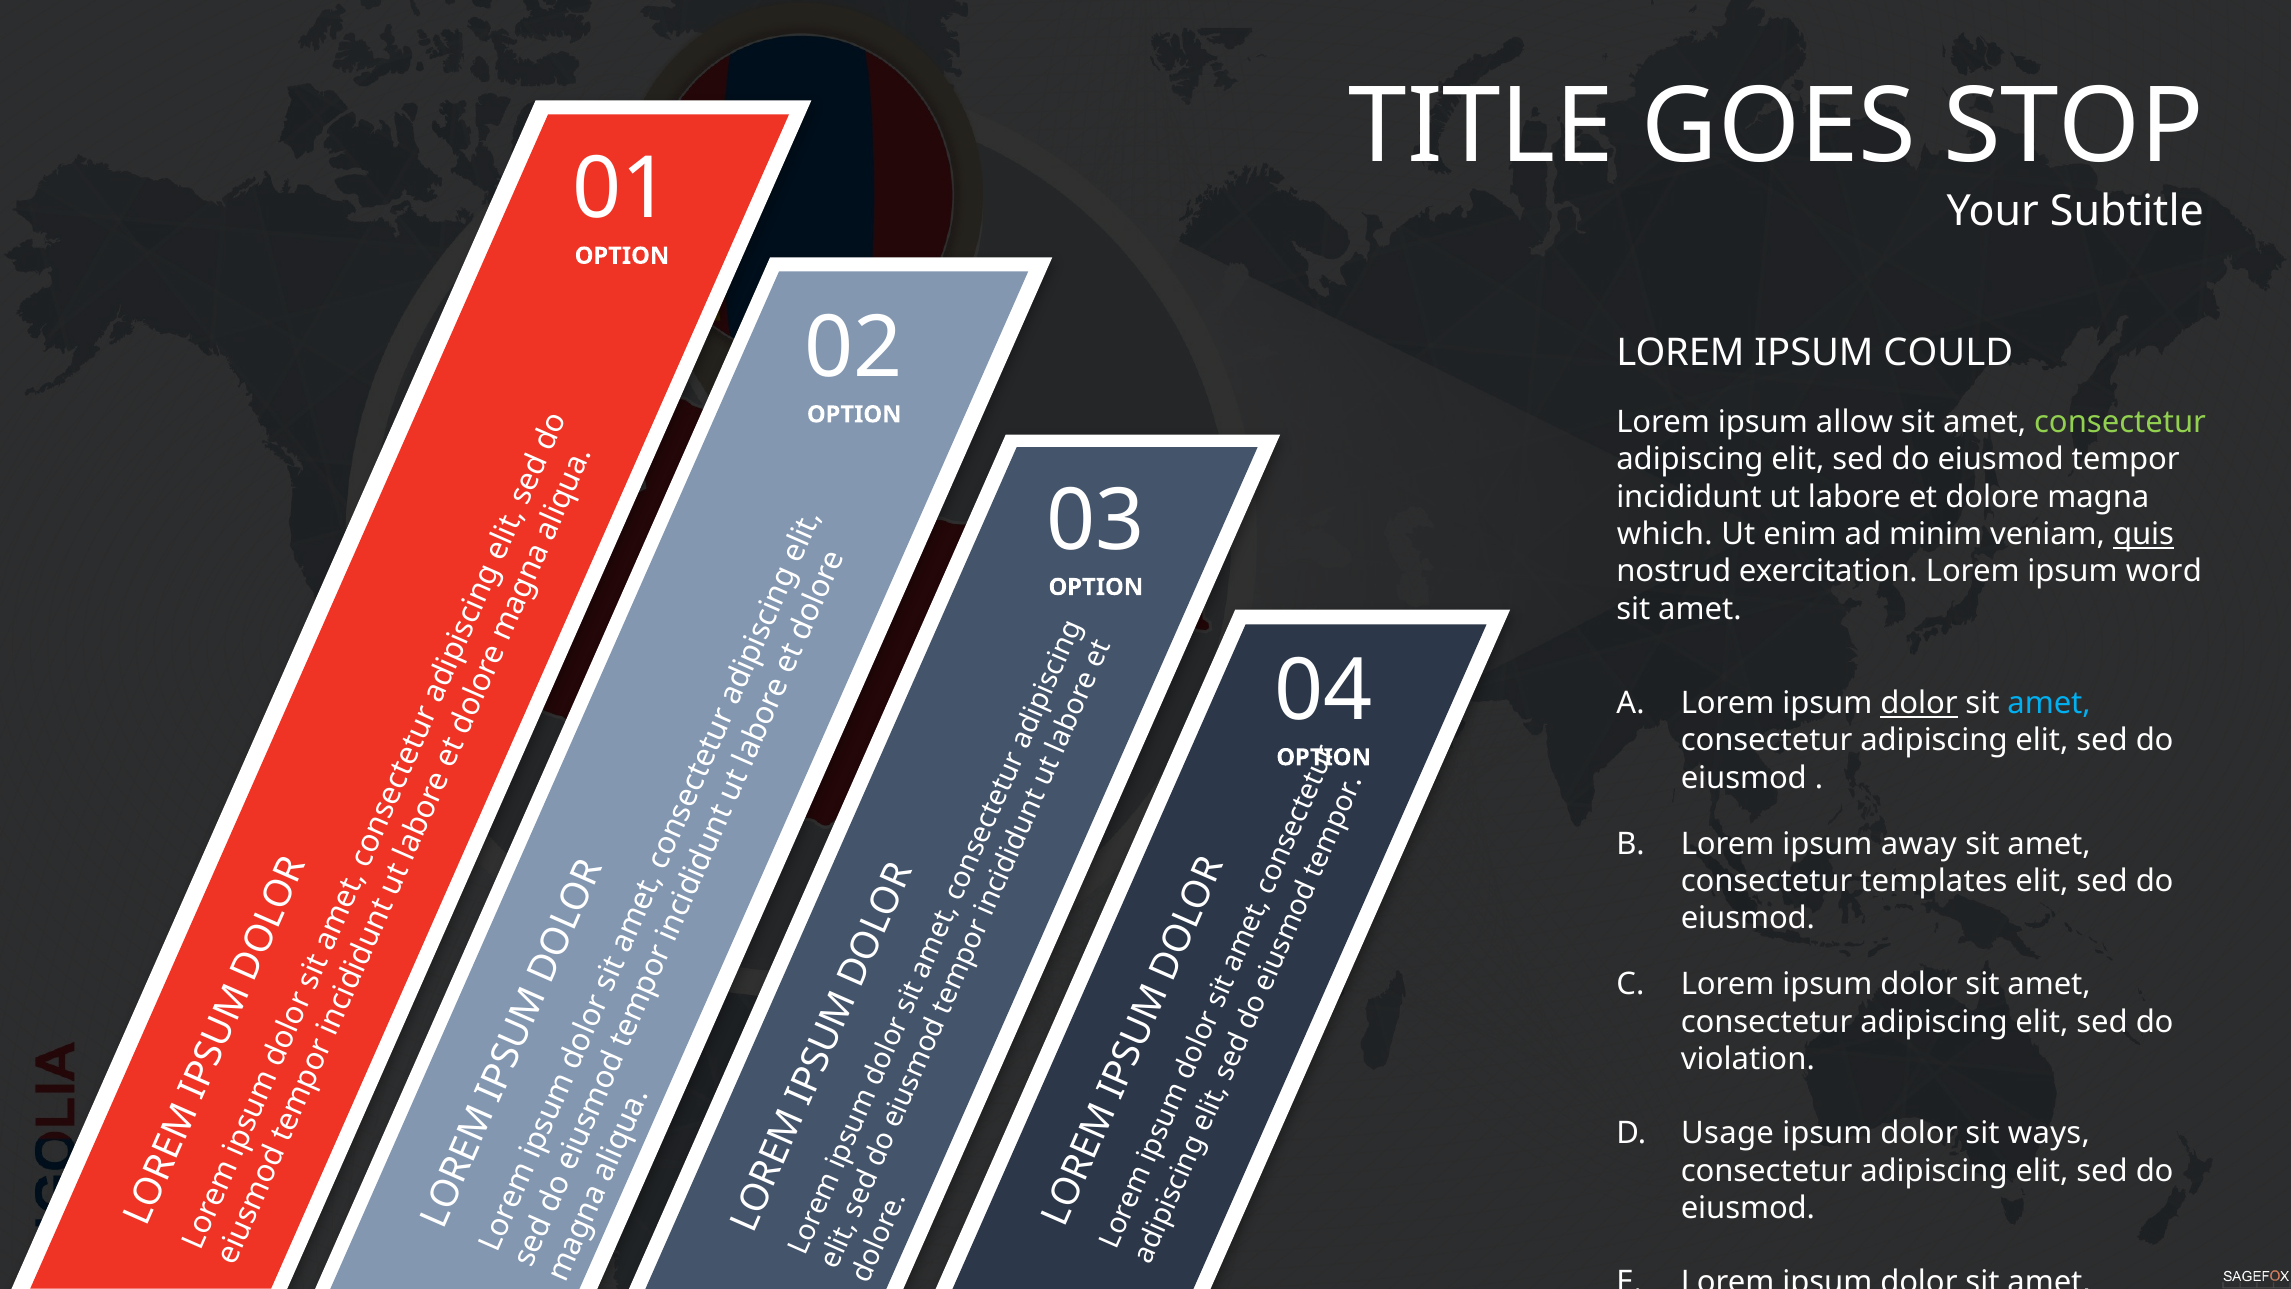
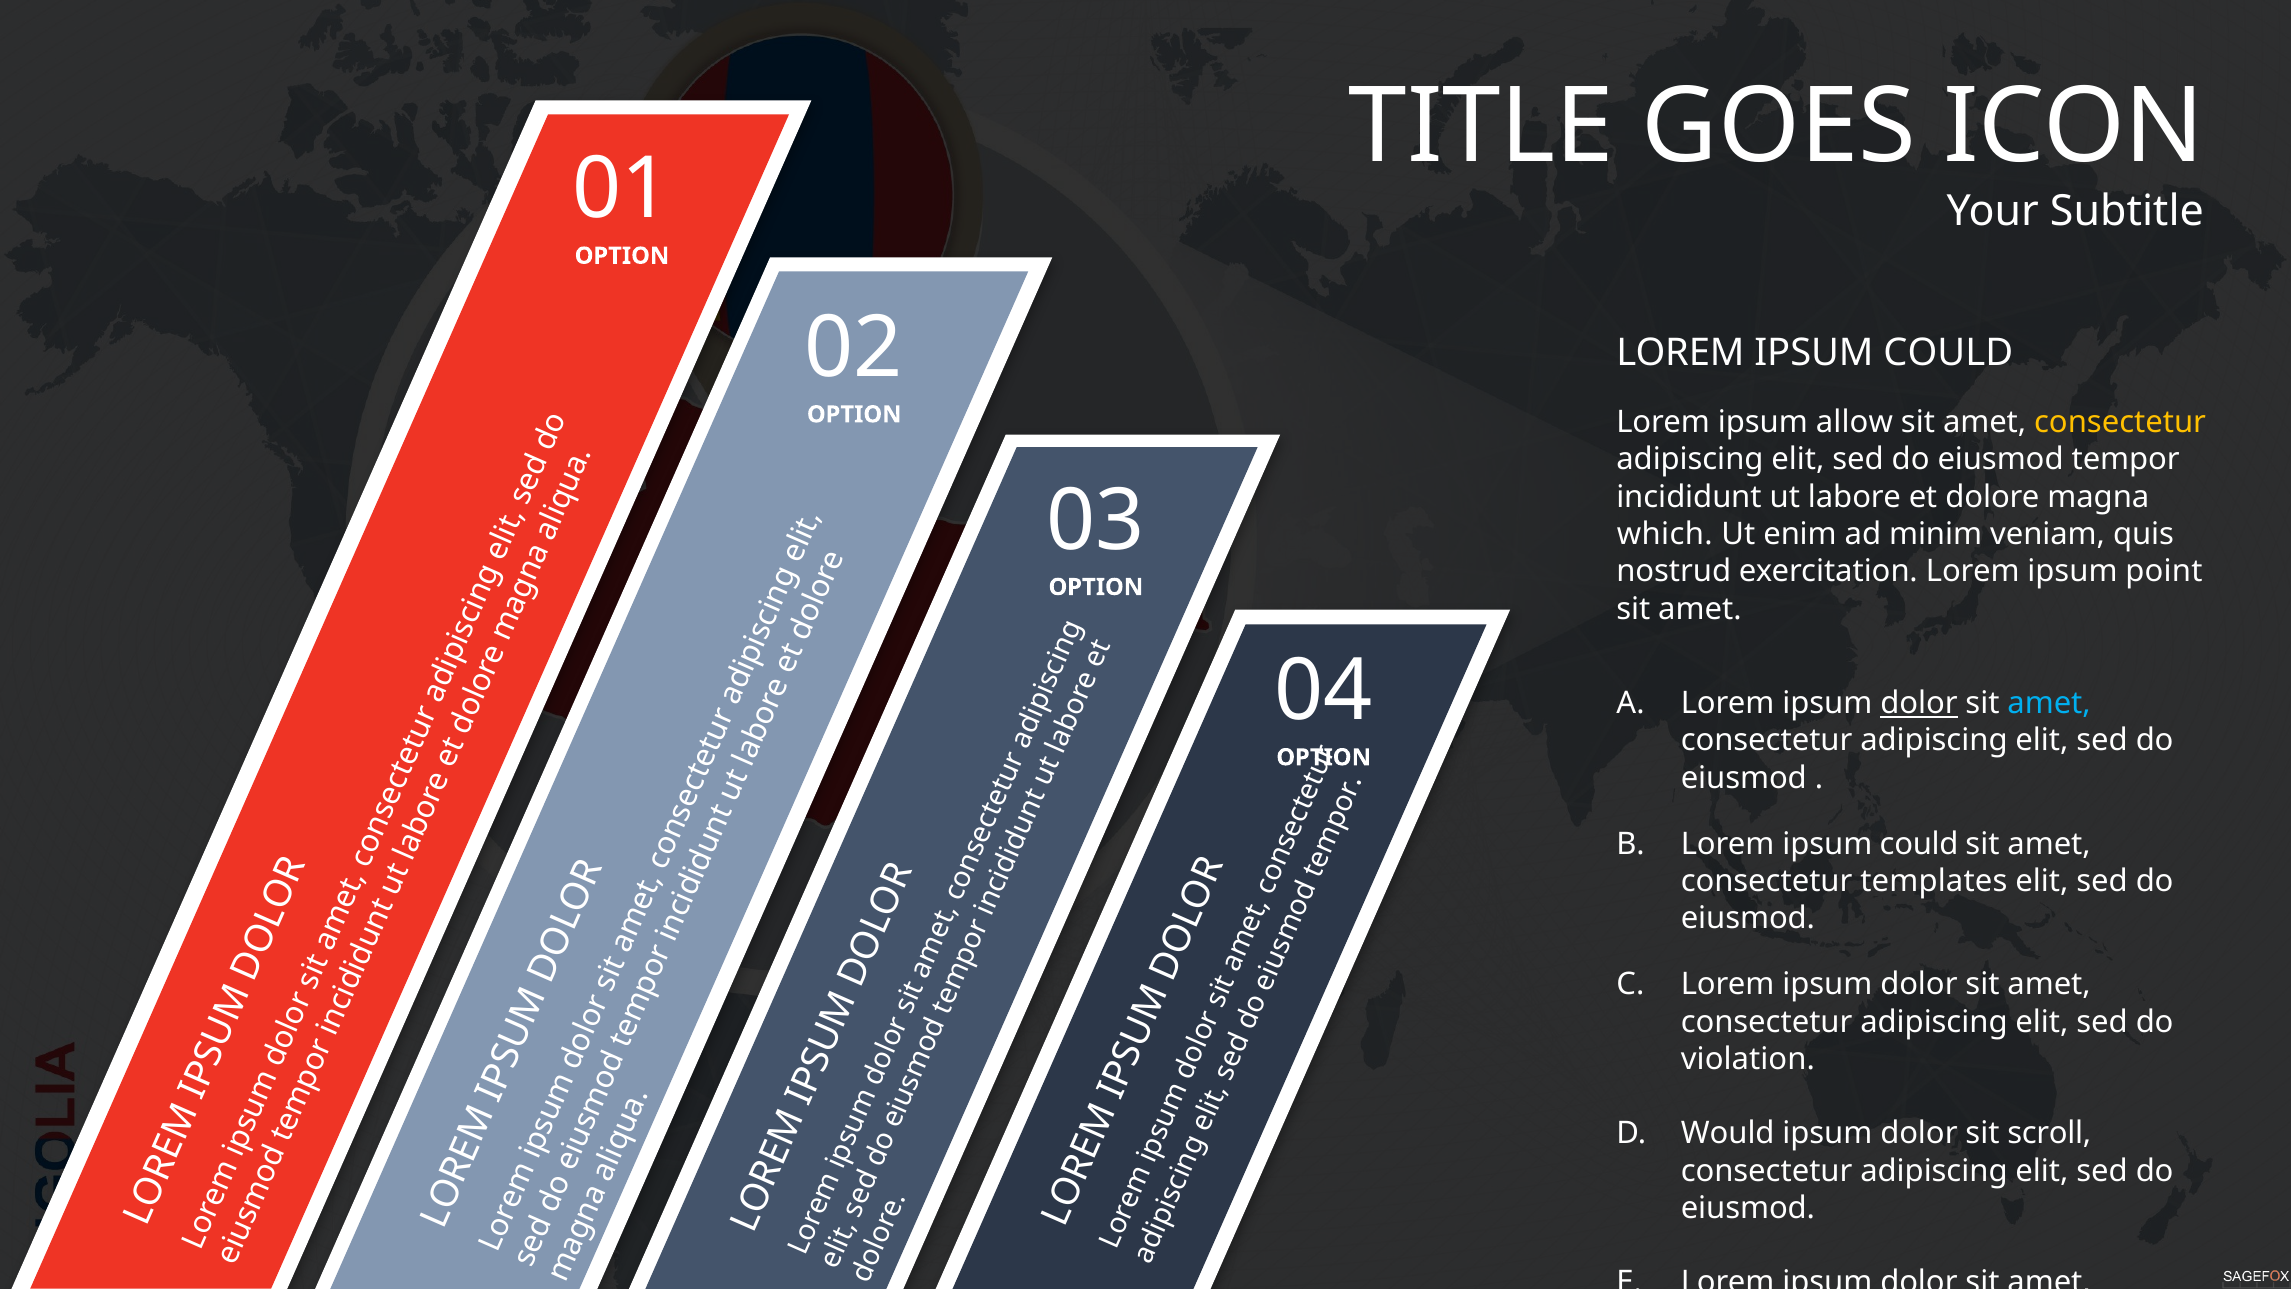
STOP: STOP -> ICON (2074, 127)
consectetur colour: light green -> yellow (2120, 422)
quis underline: present -> none (2143, 534)
word: word -> point (2164, 571)
away: away -> could (1919, 844)
Usage: Usage -> Would (1728, 1133)
ways: ways -> scroll (2049, 1133)
